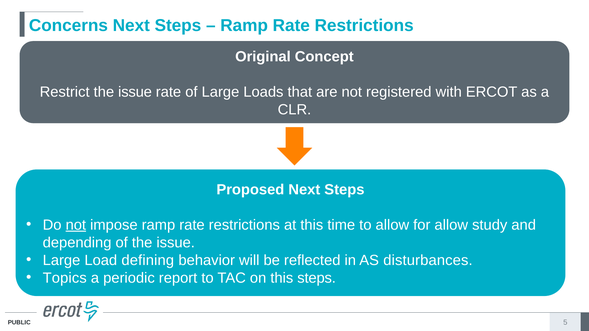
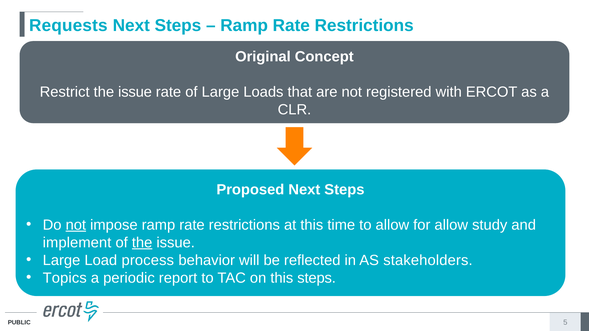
Concerns: Concerns -> Requests (68, 25)
depending: depending -> implement (77, 243)
the underline: none -> present (142, 243)
defining: defining -> process (148, 260)
disturbances: disturbances -> stakeholders (428, 260)
